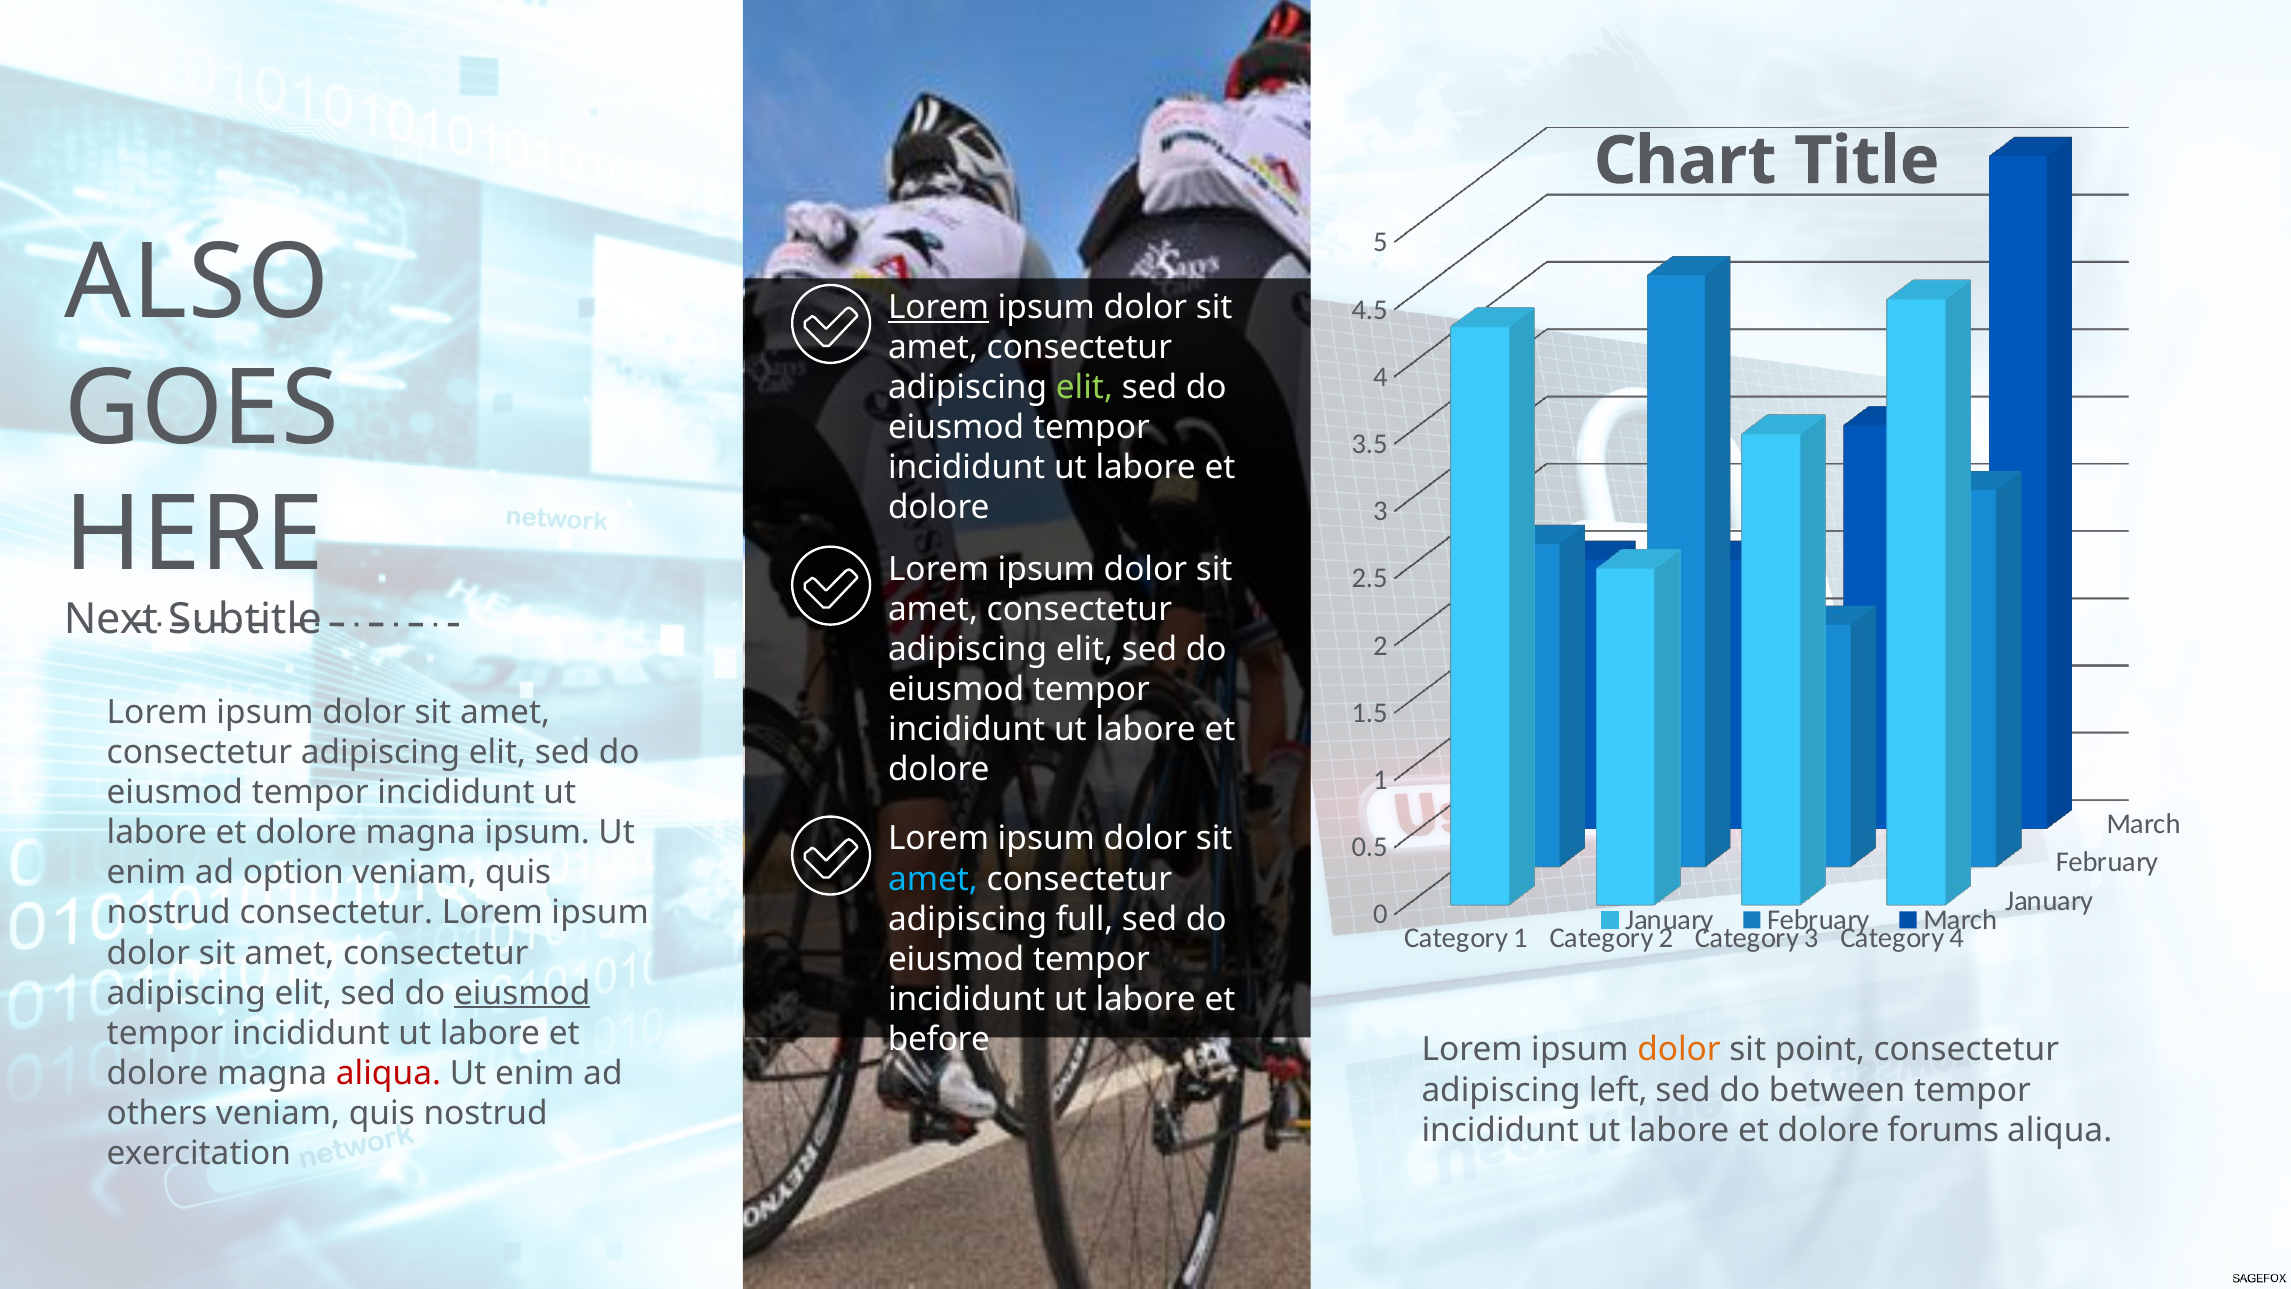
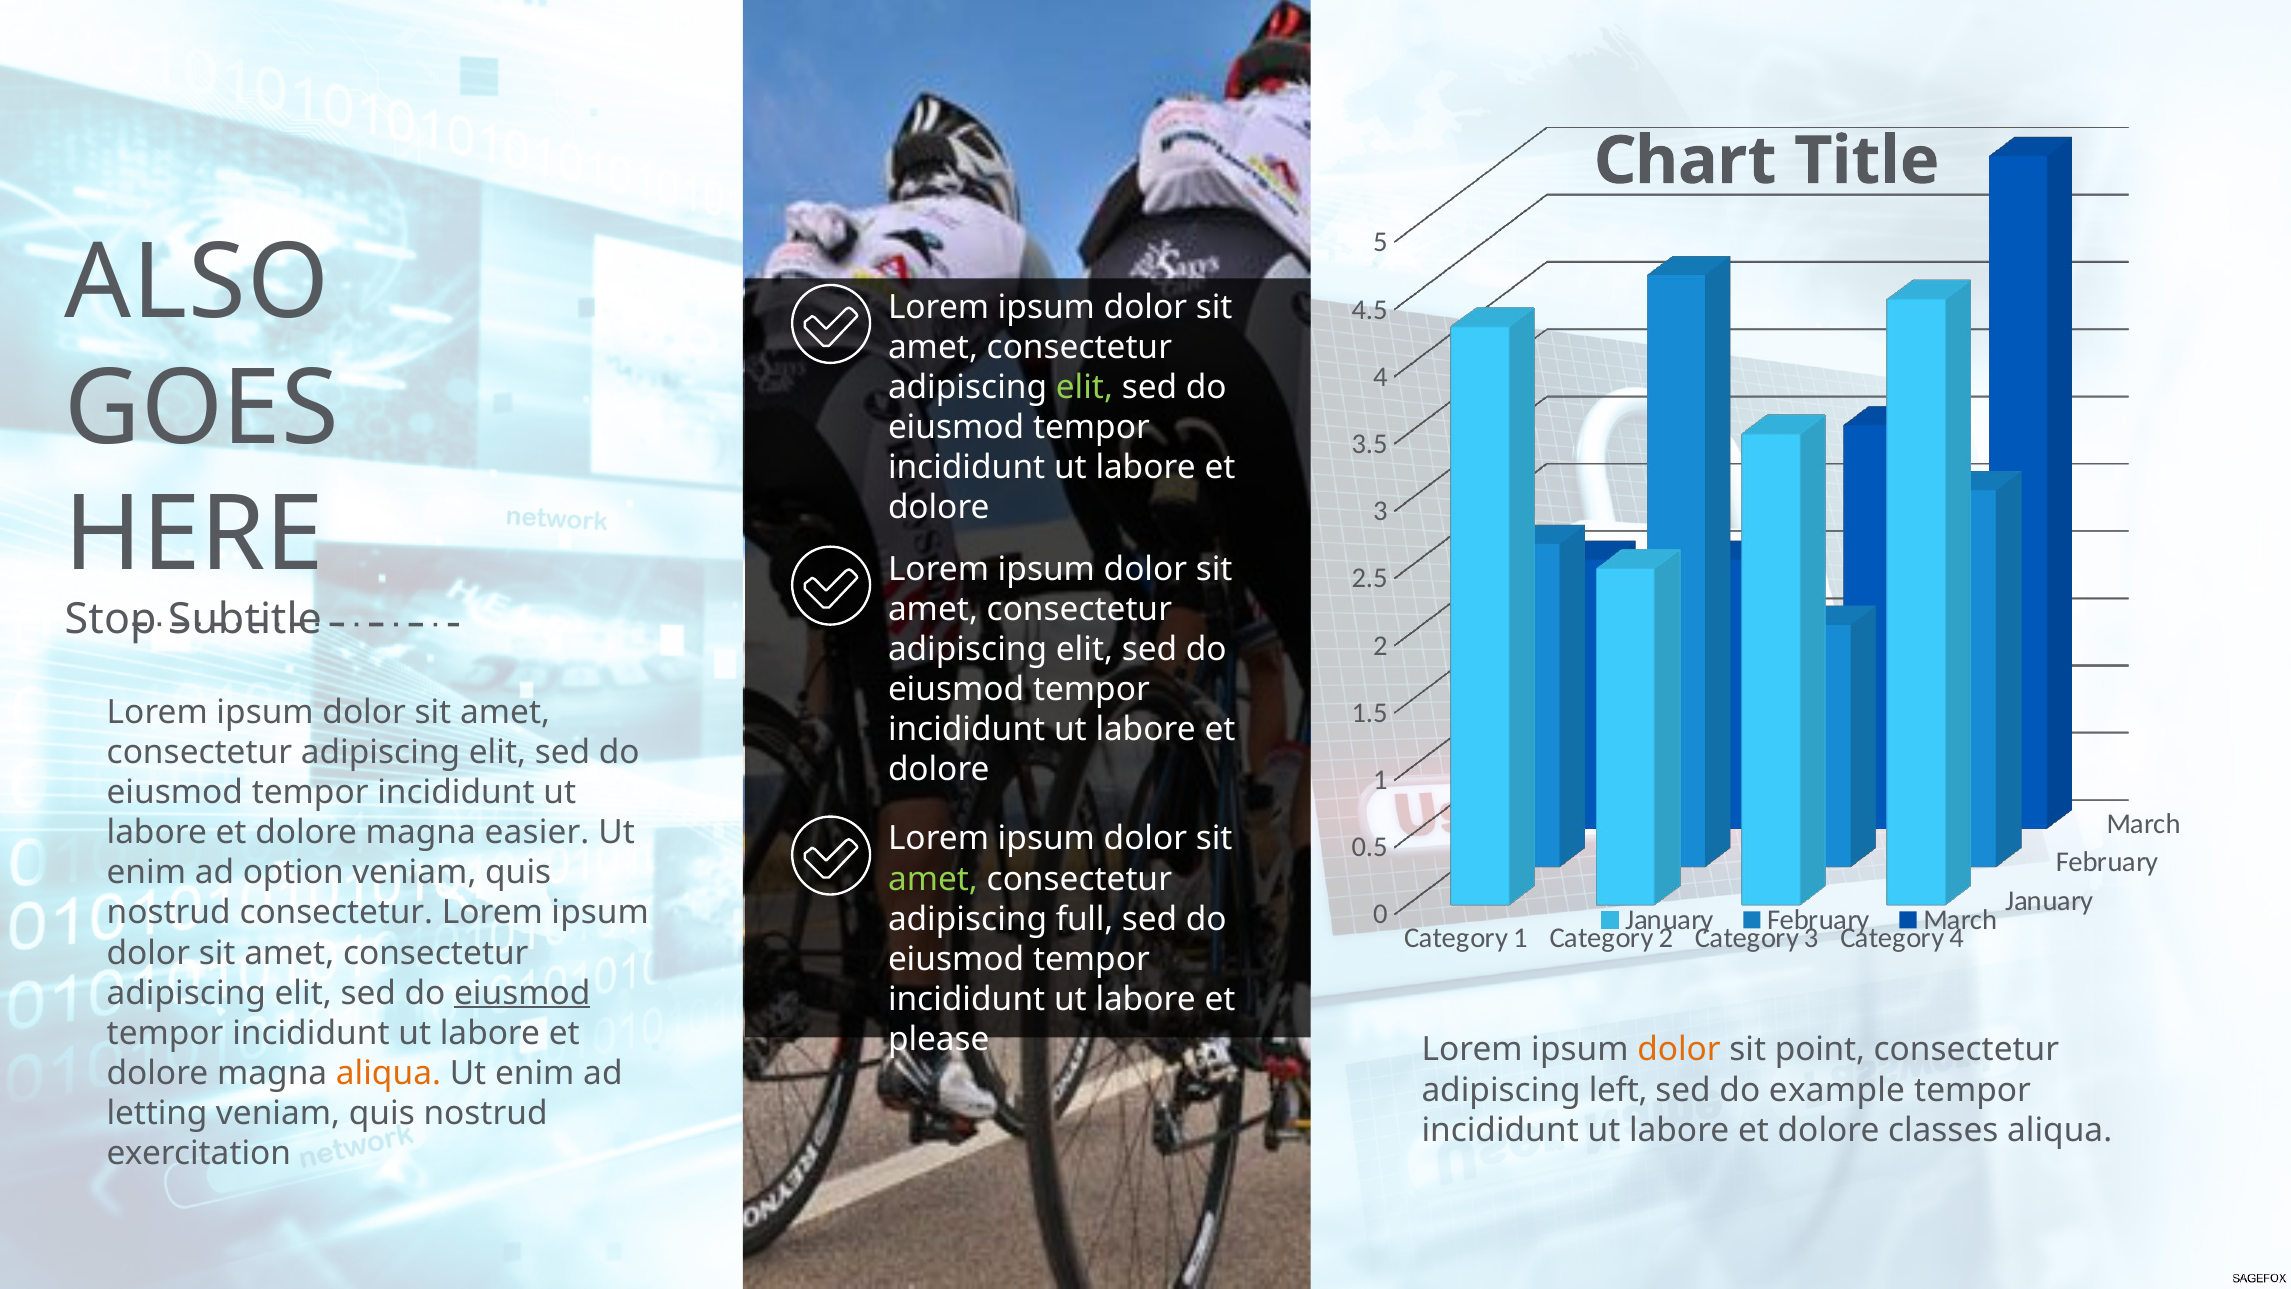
Lorem underline: present -> none (939, 307)
Next: Next -> Stop (111, 619)
magna ipsum: ipsum -> easier (537, 832)
amet colour: light blue -> light green (933, 879)
before: before -> please (939, 1039)
aliqua colour: red -> orange (388, 1073)
between: between -> example (1837, 1090)
others: others -> letting (157, 1113)
forums: forums -> classes (1943, 1130)
